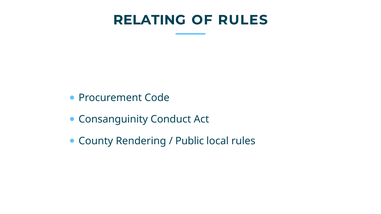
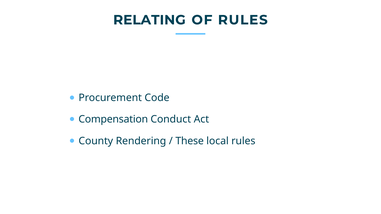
Consanguinity: Consanguinity -> Compensation (113, 119)
Public: Public -> These (190, 141)
